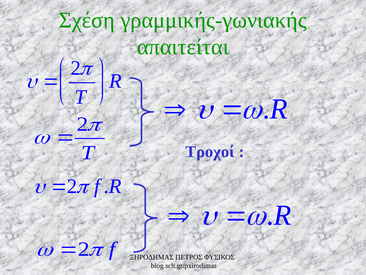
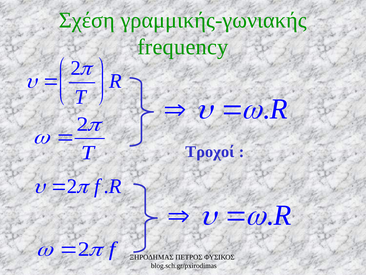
απαιτείται: απαιτείται -> frequency (183, 47)
